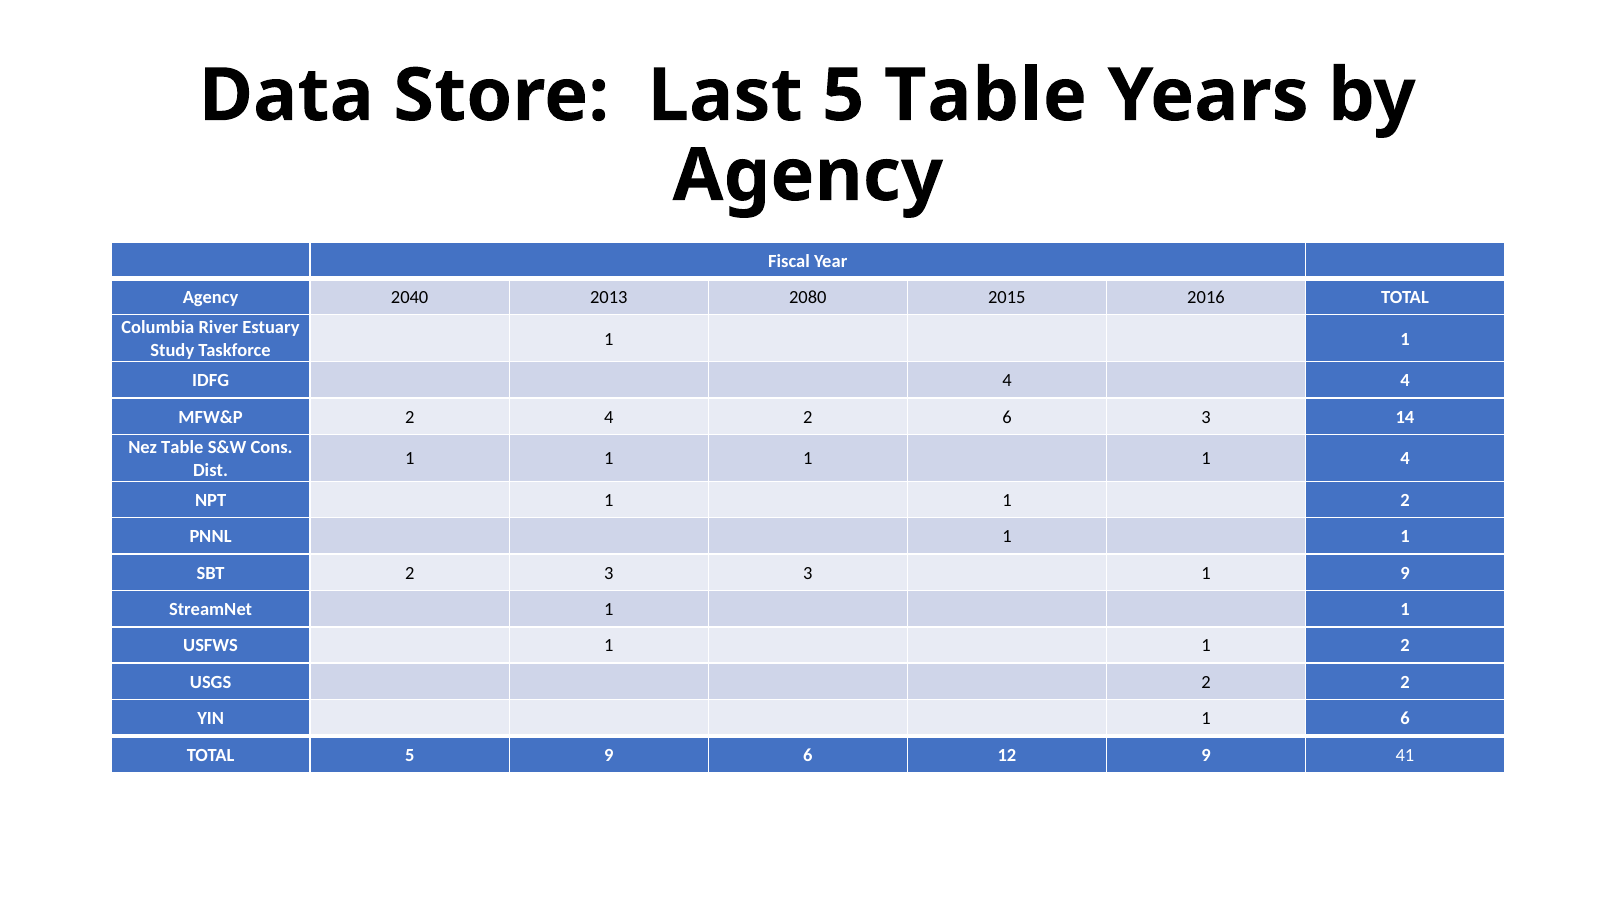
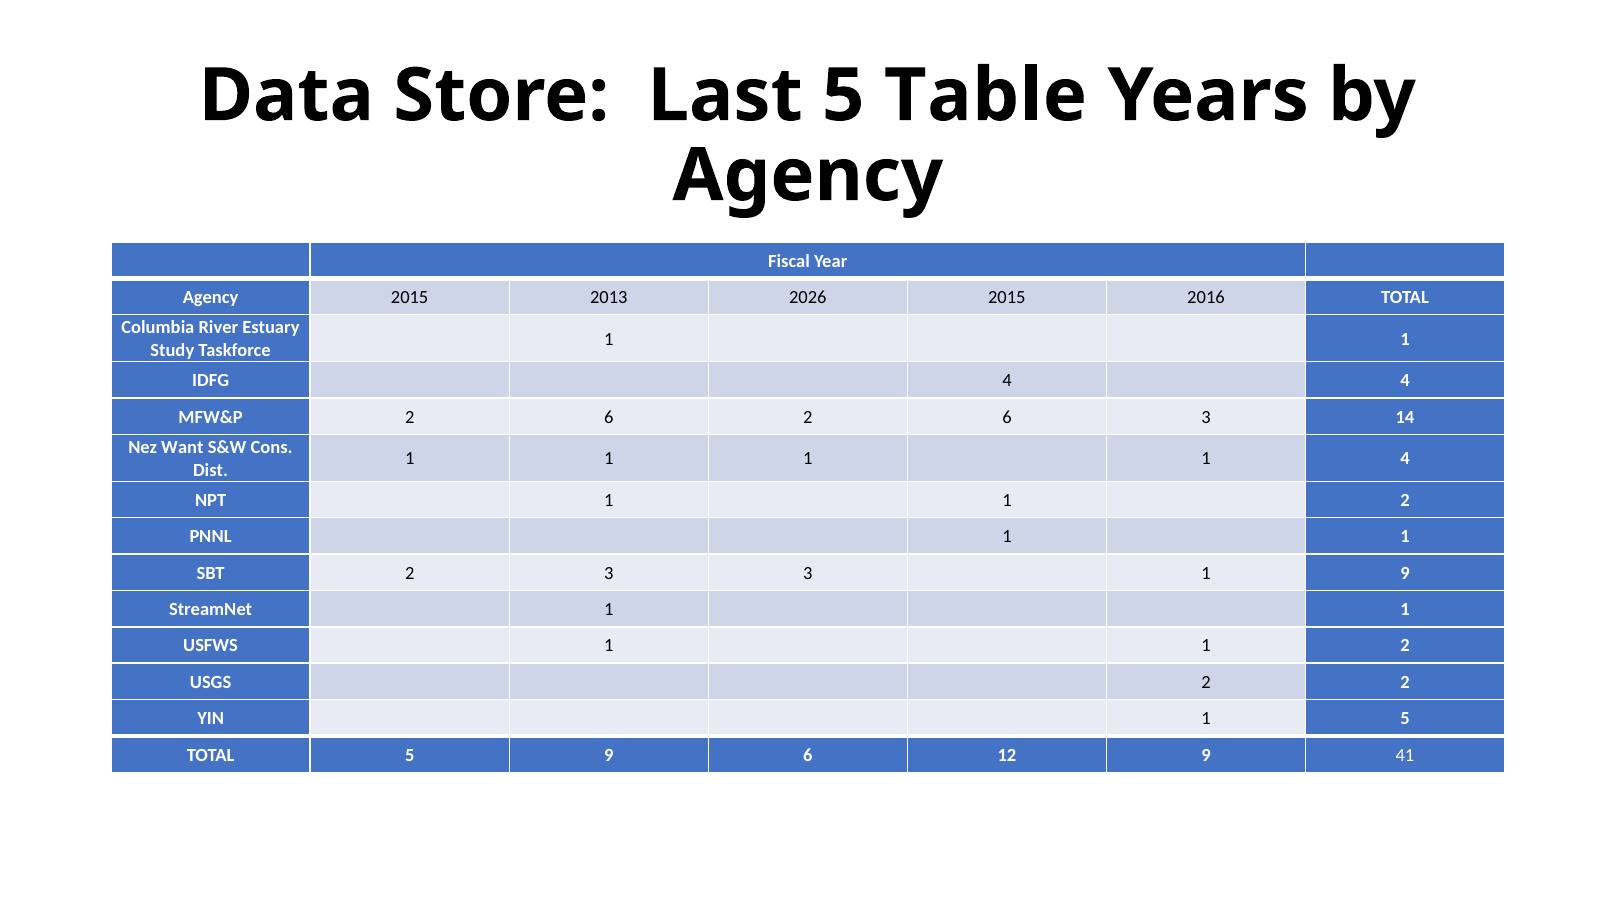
Agency 2040: 2040 -> 2015 (410, 297)
2080: 2080 -> 2026 (808, 297)
MFW&P 2 4: 4 -> 6 (609, 417)
Nez Table: Table -> Want (182, 447)
1 6: 6 -> 5 (1405, 719)
